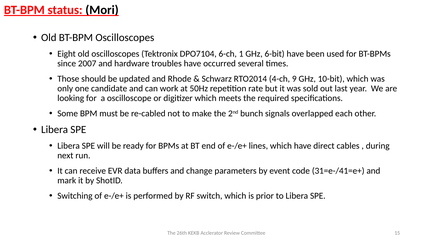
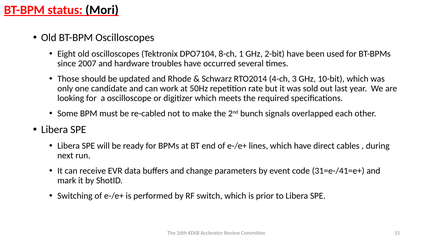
6-ch: 6-ch -> 8-ch (228, 54)
6-bit: 6-bit -> 2-bit (275, 54)
9: 9 -> 3 (294, 79)
